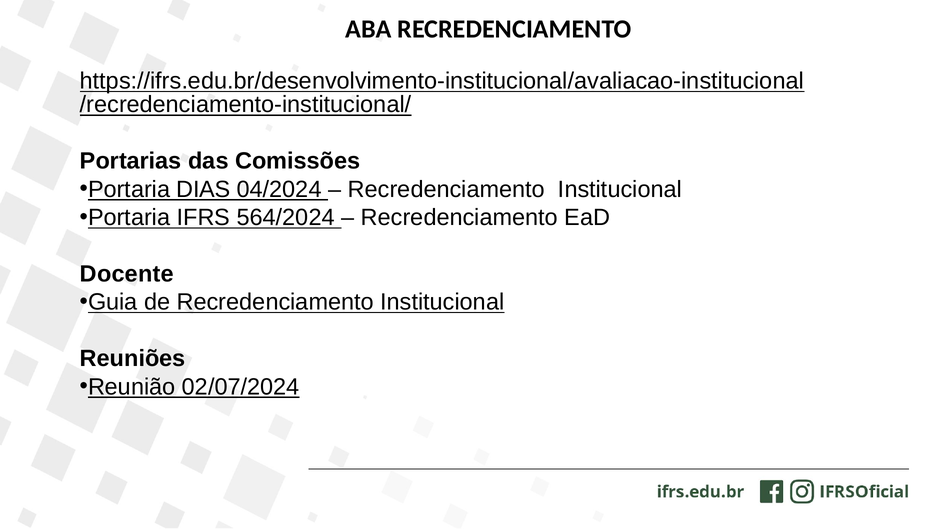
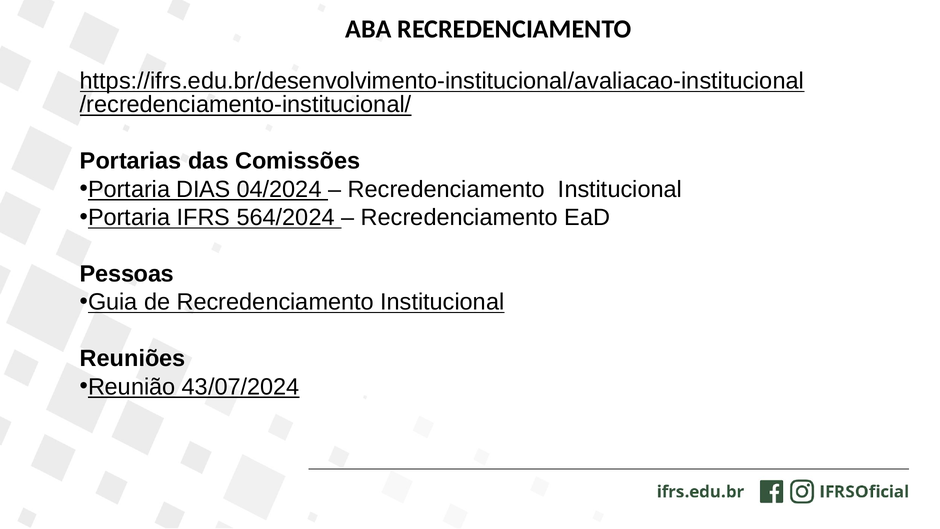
Docente: Docente -> Pessoas (127, 274)
02/07/2024: 02/07/2024 -> 43/07/2024 (241, 387)
